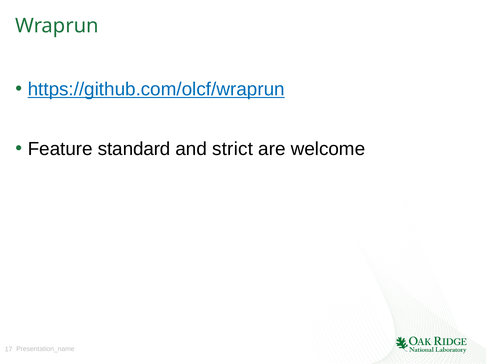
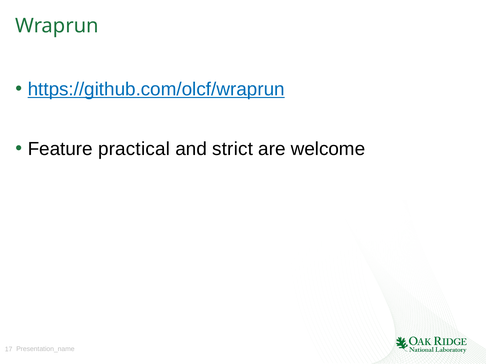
standard: standard -> practical (134, 149)
